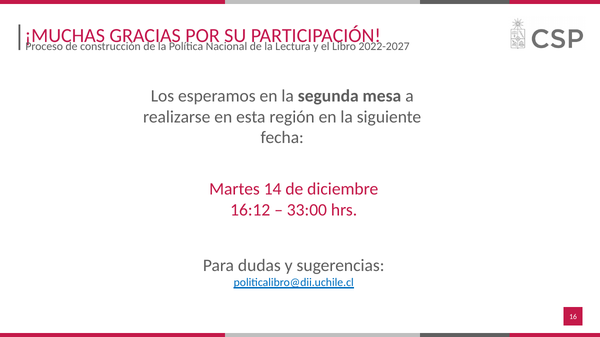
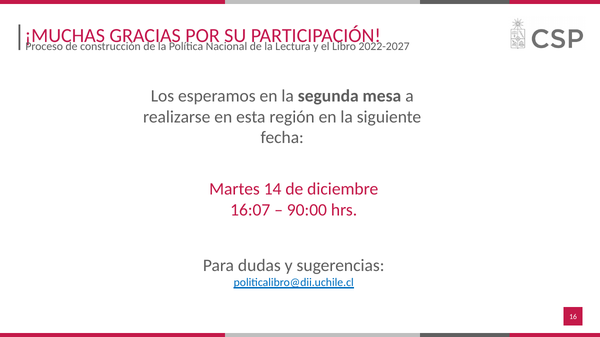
16:12: 16:12 -> 16:07 (250, 210)
33:00: 33:00 -> 90:00 (307, 210)
